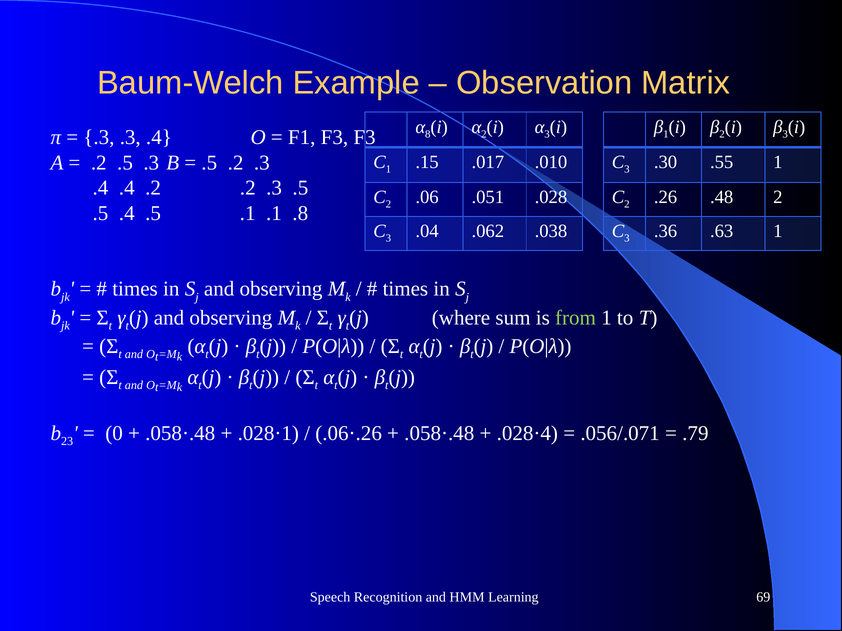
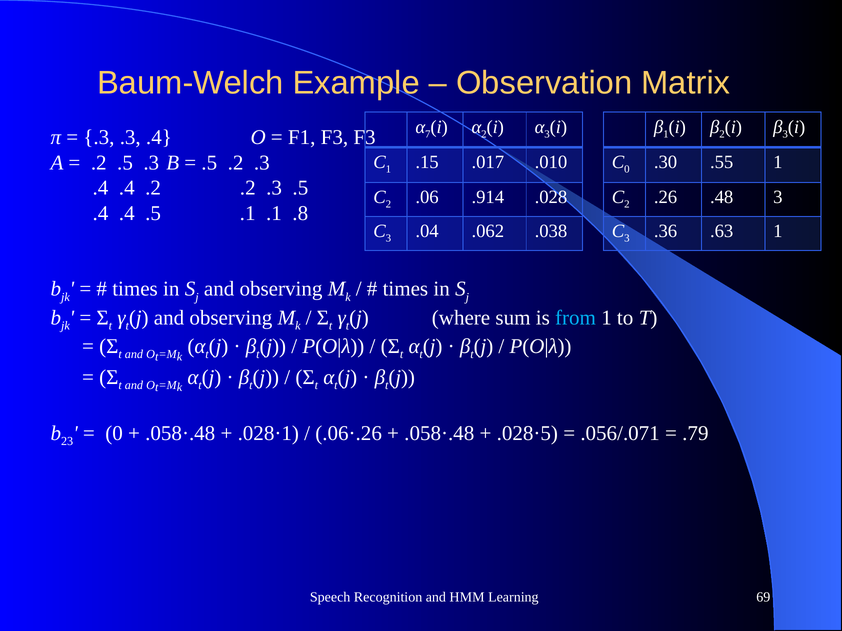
8: 8 -> 7 (428, 134)
3: 3 -> 0 (627, 169)
.051: .051 -> .914 (488, 197)
.48 2: 2 -> 3 (778, 197)
.5: .5 -> .4 (100, 213)
from colour: light green -> light blue (575, 318)
.028·4: .028·4 -> .028·5 (527, 433)
